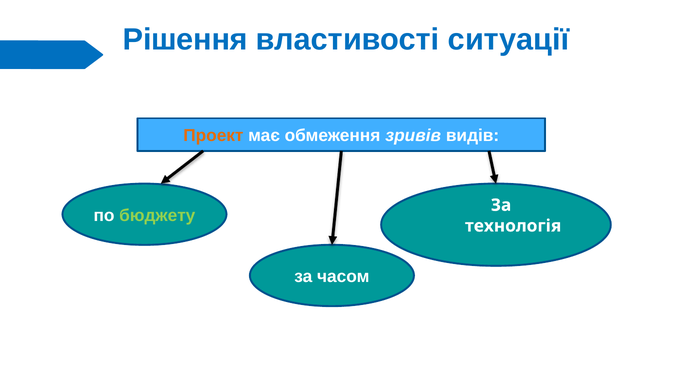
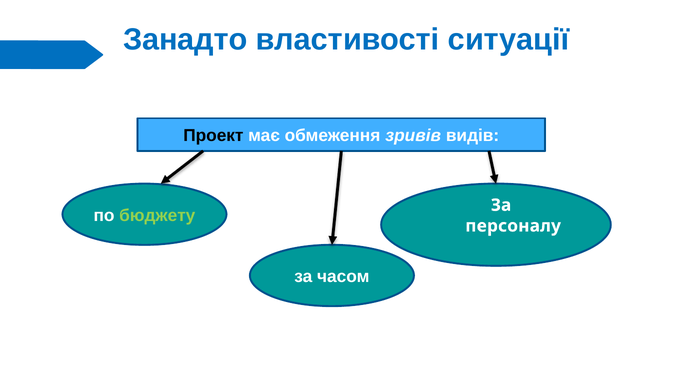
Рішення: Рішення -> Занадто (185, 40)
Проект colour: orange -> black (213, 136)
технологія: технологія -> персоналу (513, 226)
